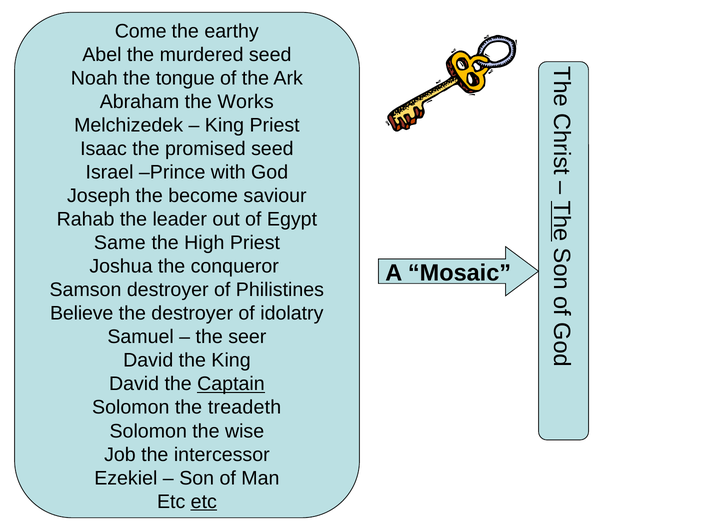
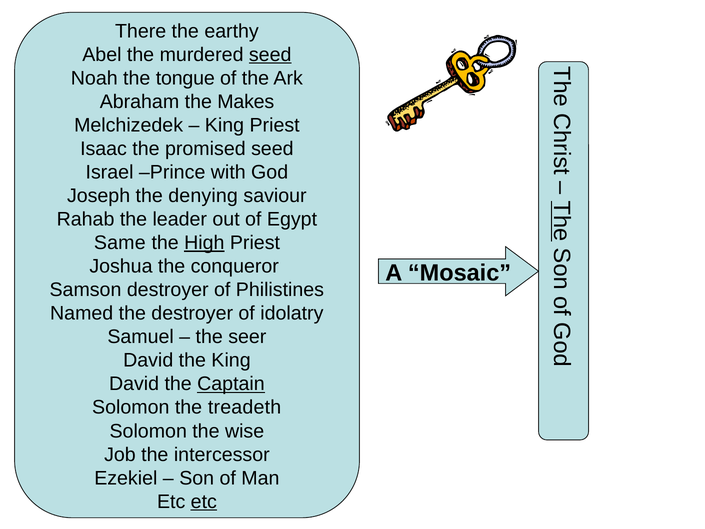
Come: Come -> There (141, 31)
seed underline: none -> present (270, 55)
Works: Works -> Makes (246, 102)
become: become -> denying (203, 196)
High underline: none -> present (204, 243)
Believe: Believe -> Named (82, 313)
